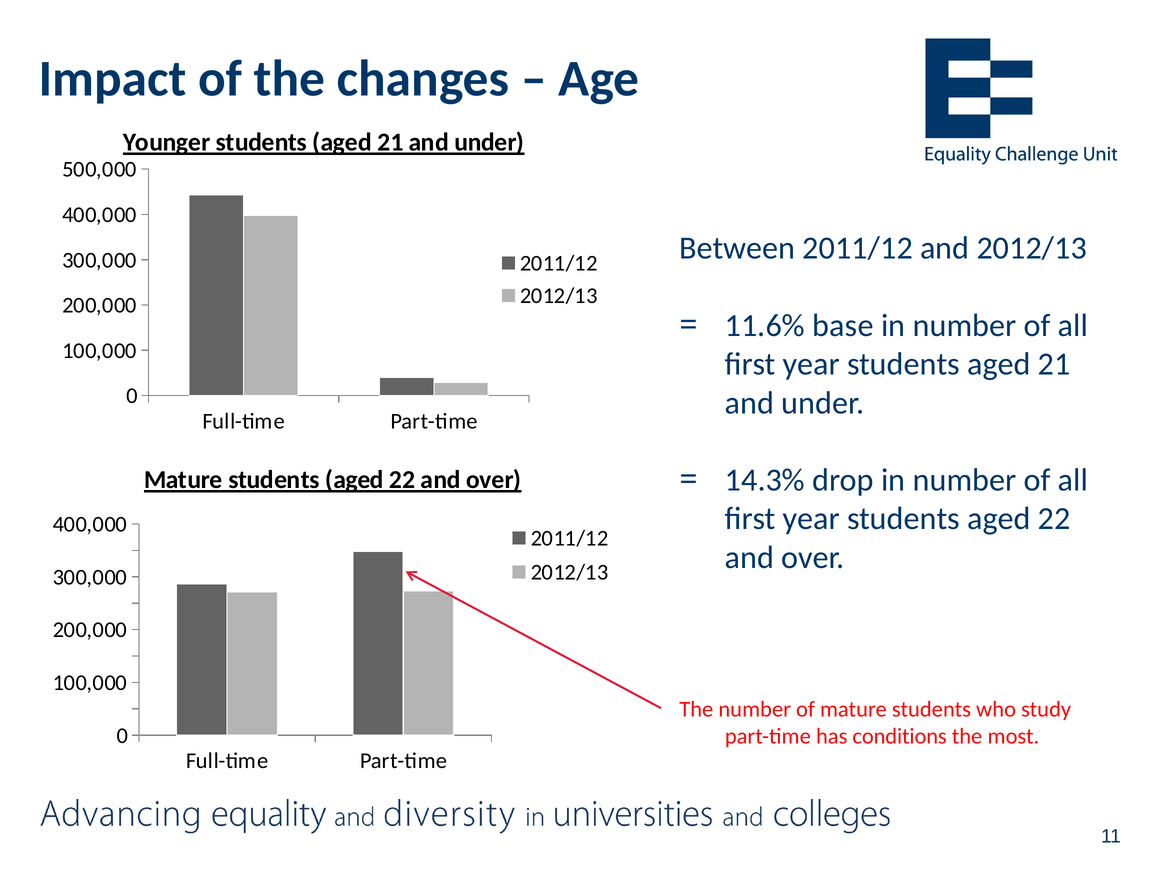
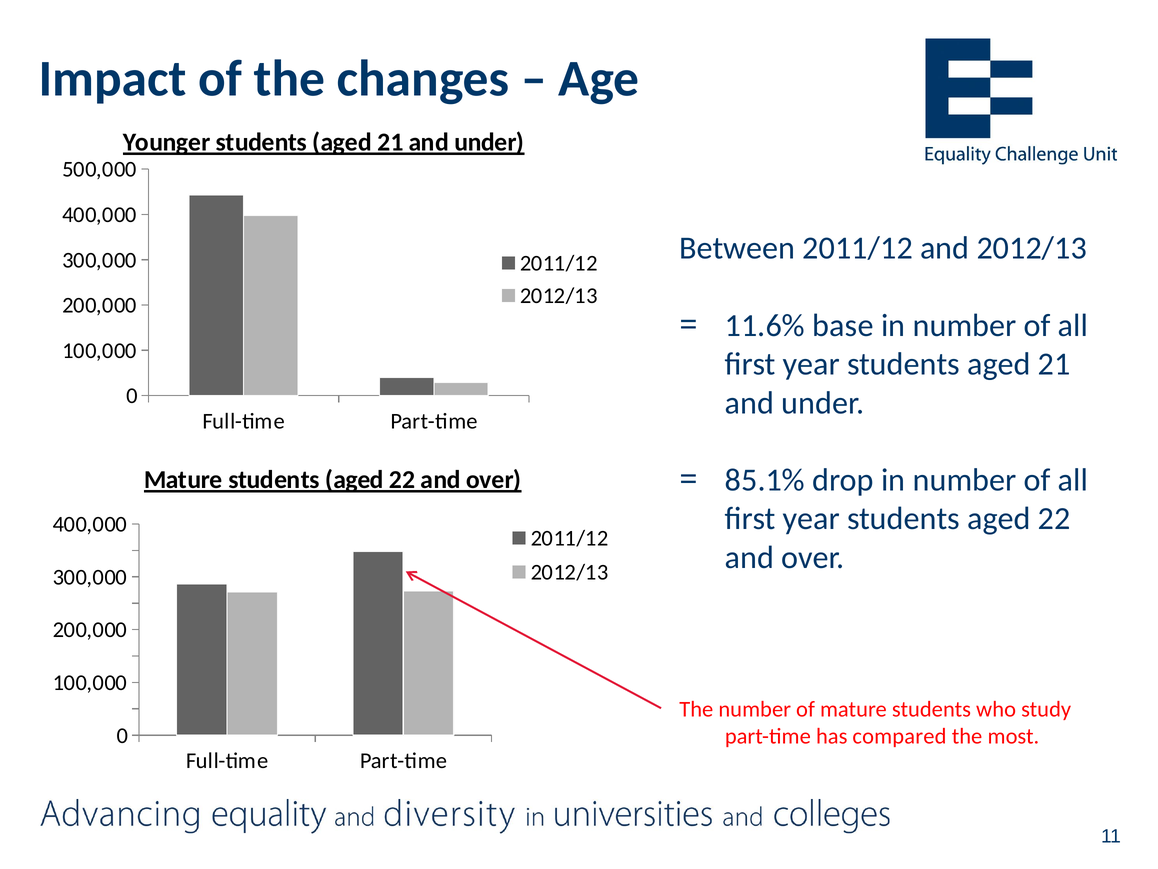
14.3%: 14.3% -> 85.1% (765, 480)
conditions: conditions -> compared (900, 736)
